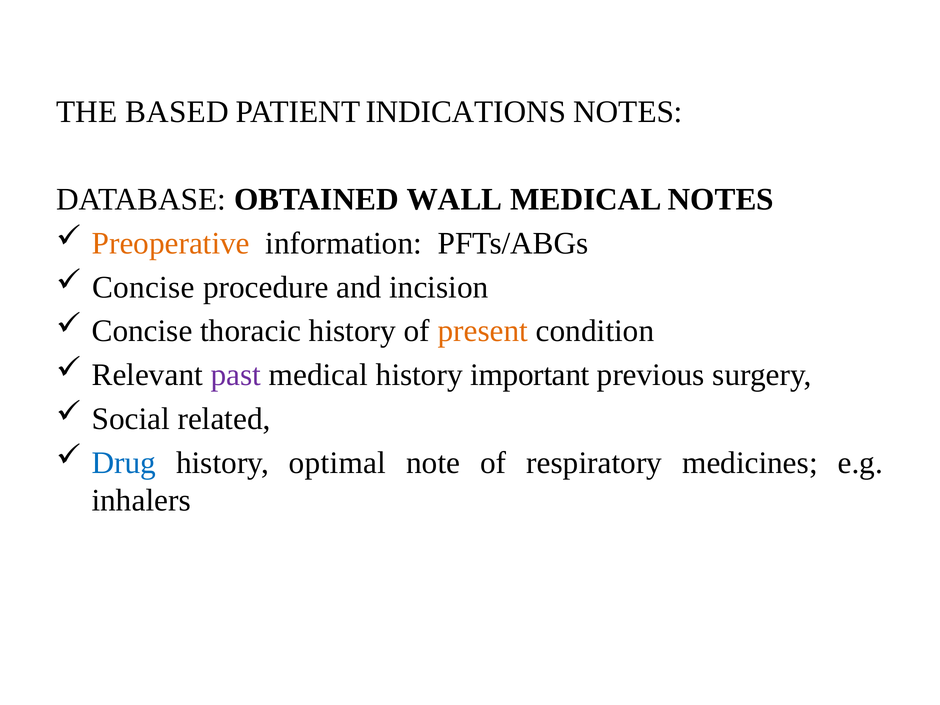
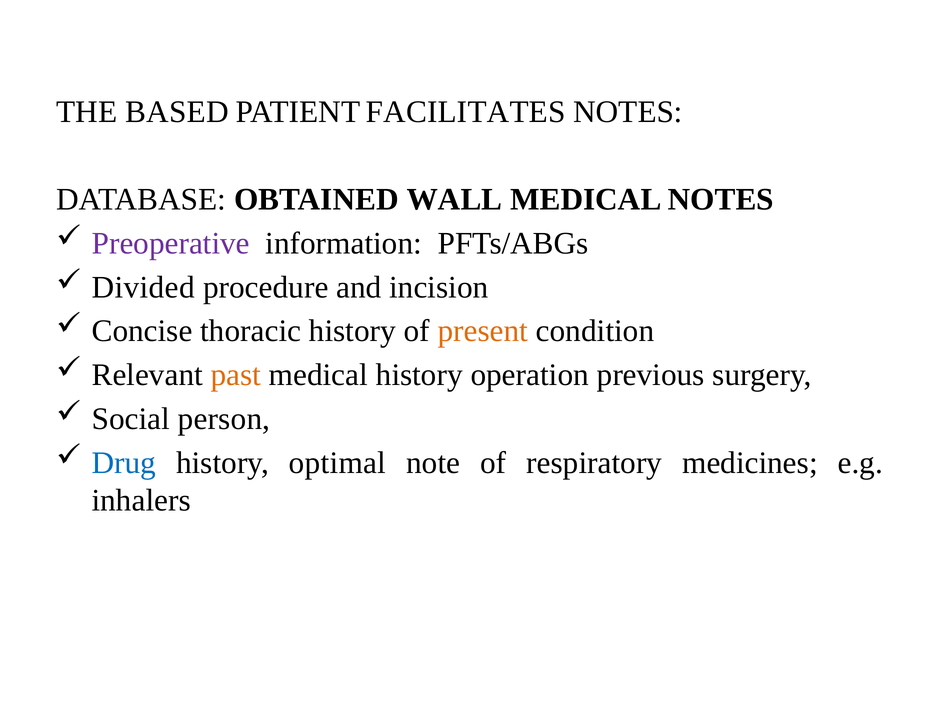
INDICATIONS: INDICATIONS -> FACILITATES (466, 112)
Preoperative colour: orange -> purple (171, 243)
Concise: Concise -> Divided (143, 287)
past colour: purple -> orange (236, 375)
important: important -> operation (530, 375)
related: related -> person (224, 419)
